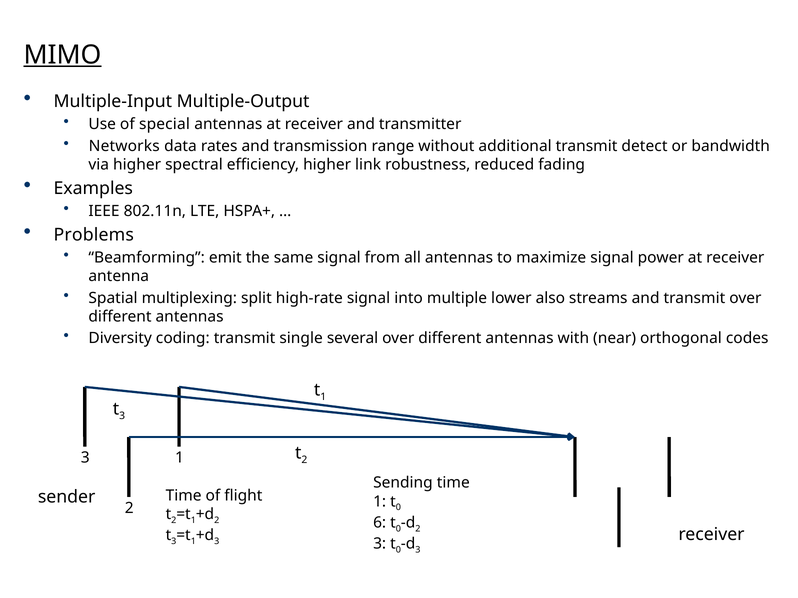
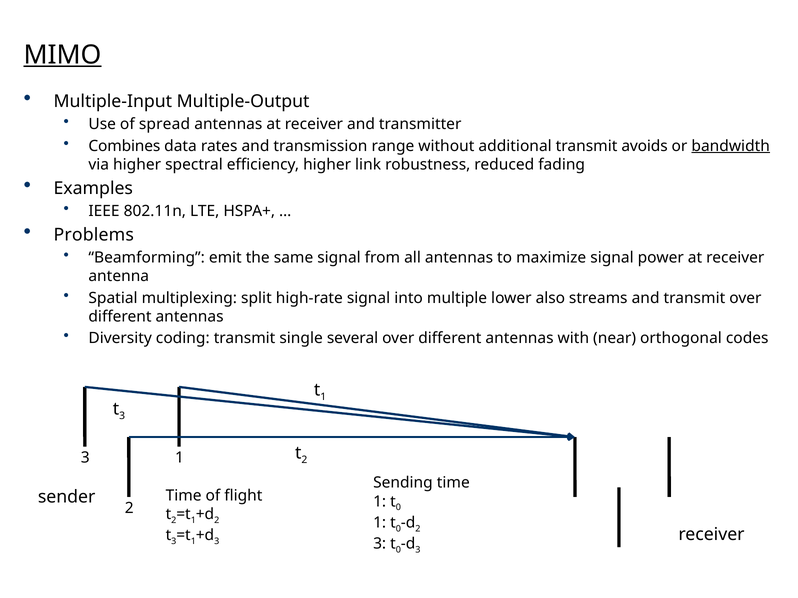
special: special -> spread (164, 124)
Networks: Networks -> Combines (124, 146)
detect: detect -> avoids (645, 146)
bandwidth underline: none -> present (731, 146)
6: 6 -> 1 (380, 523)
